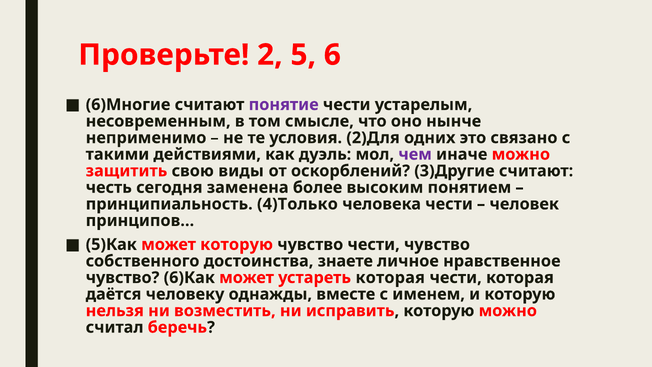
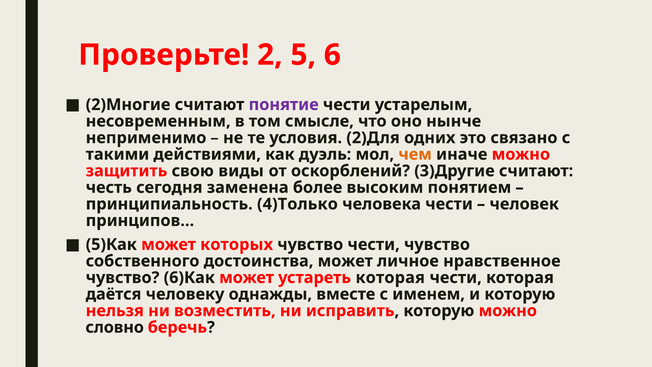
6)Многие: 6)Многие -> 2)Многие (128, 105)
чем colour: purple -> orange (415, 154)
может которую: которую -> которых (237, 244)
достоинства знаете: знаете -> может (345, 261)
считал: считал -> словно (115, 327)
